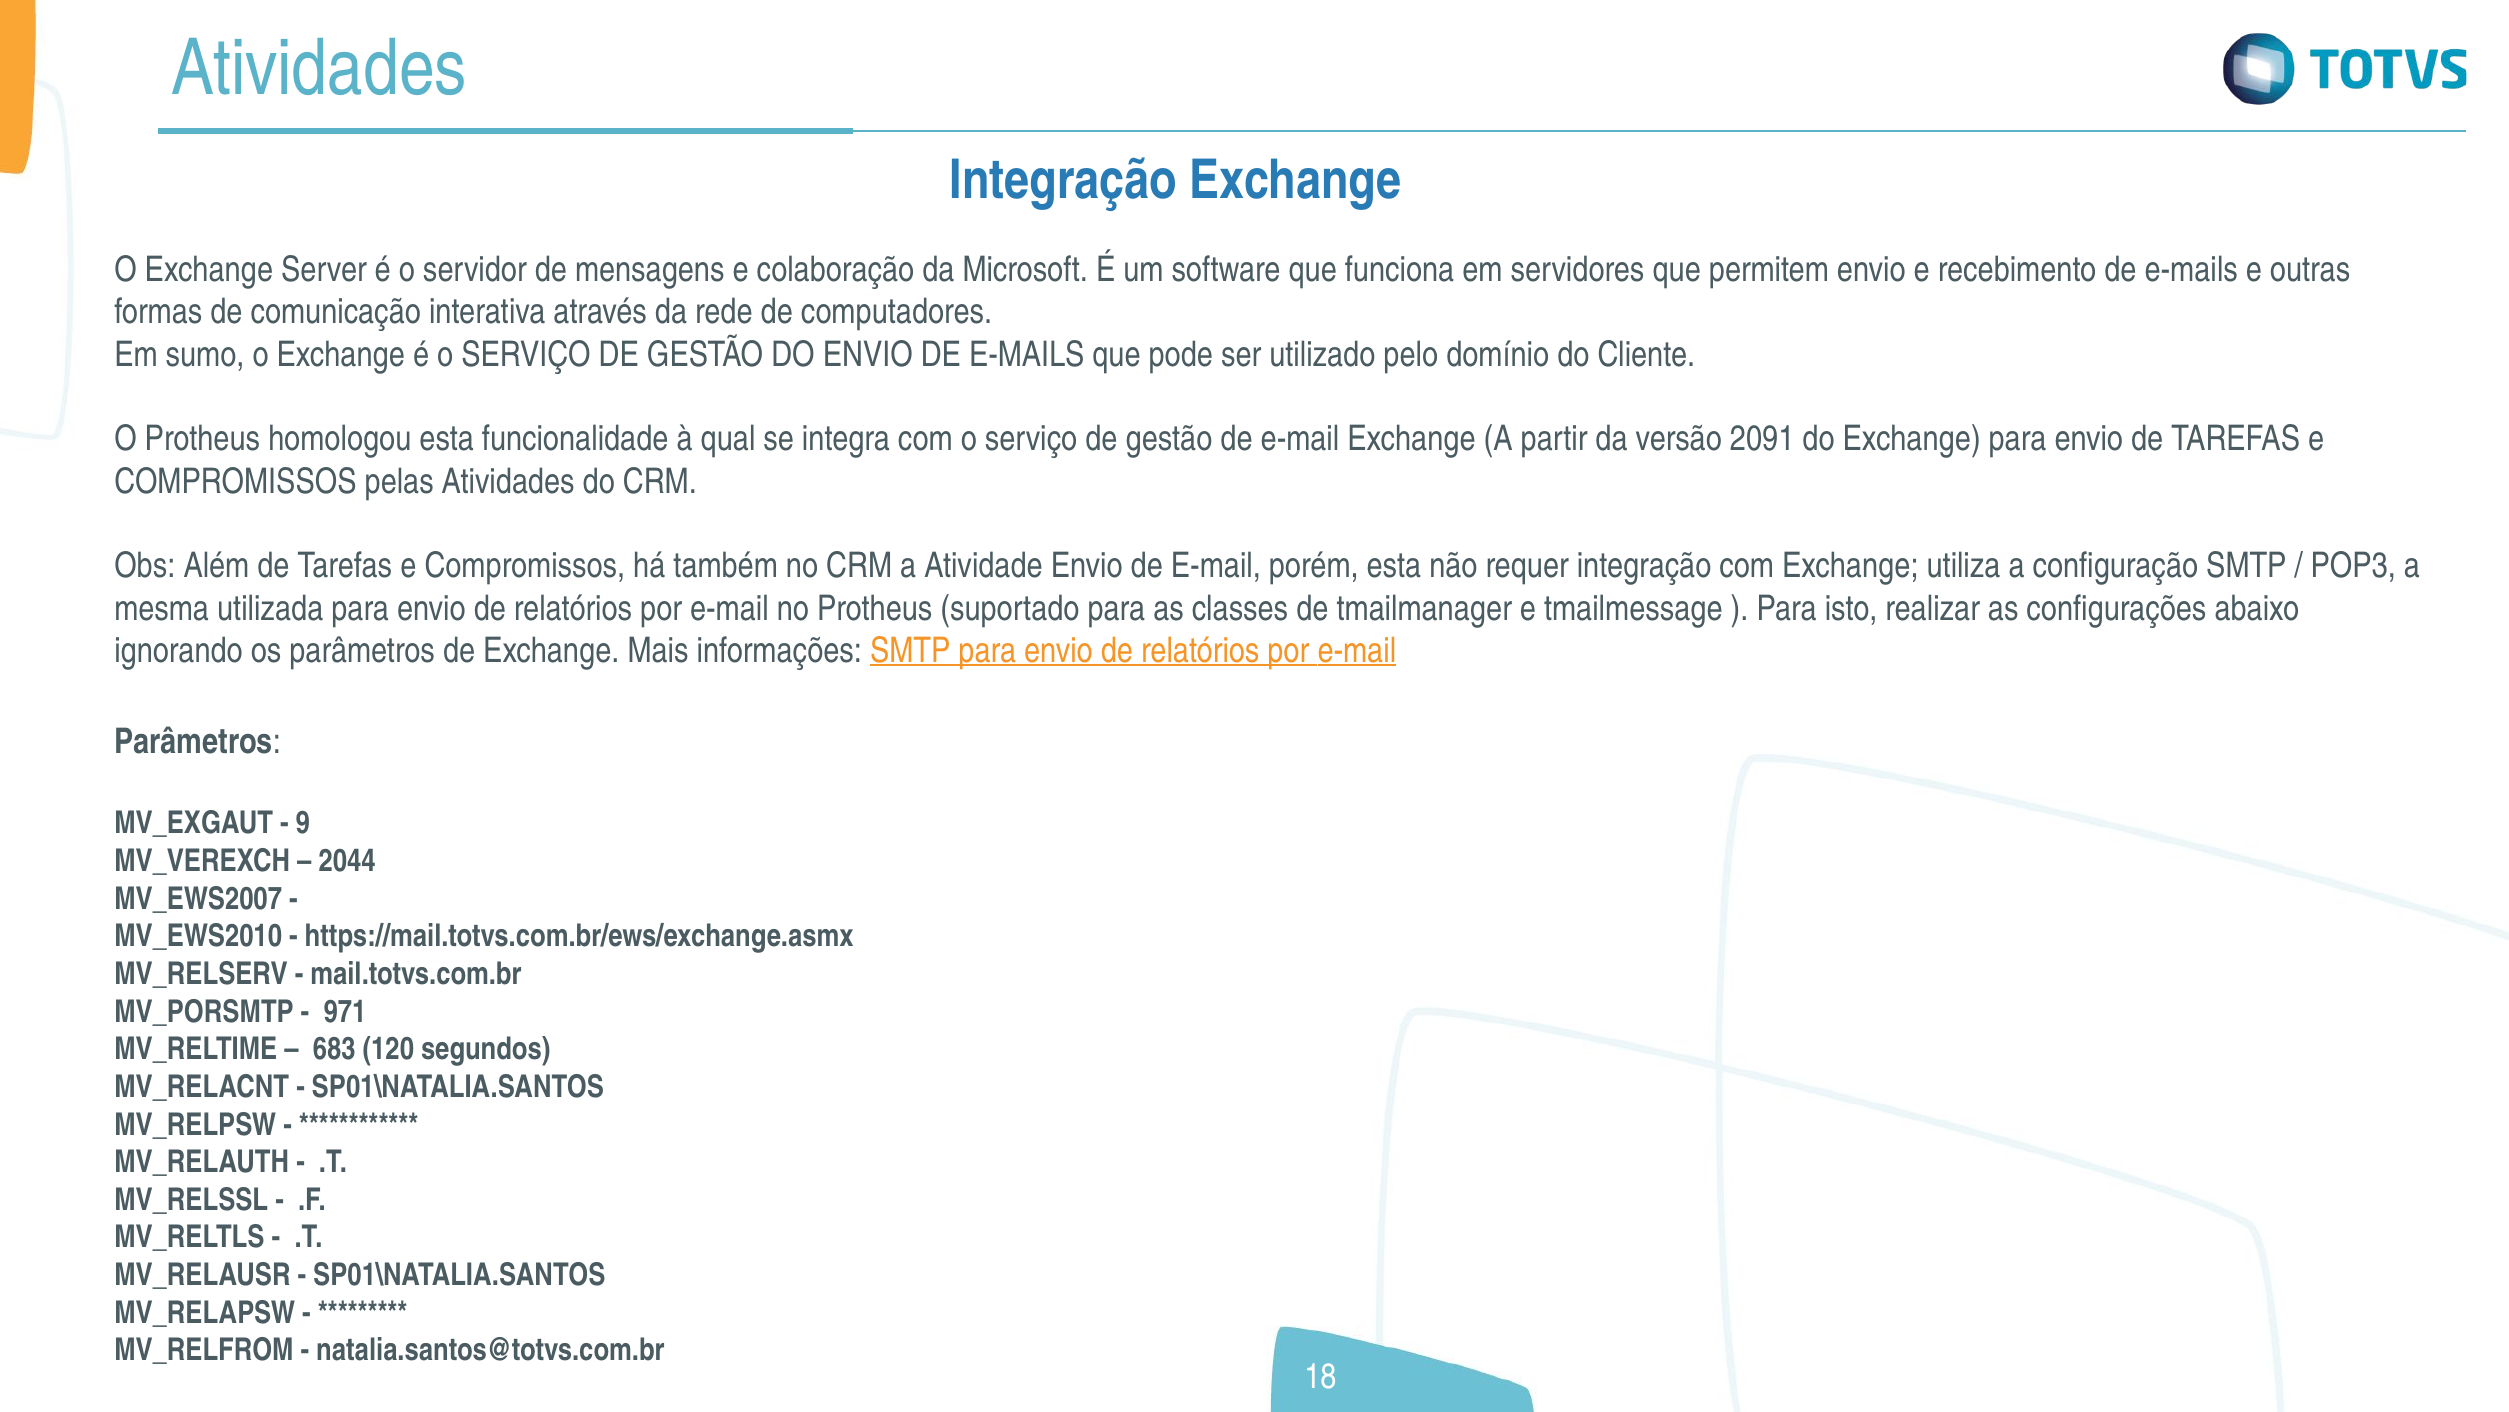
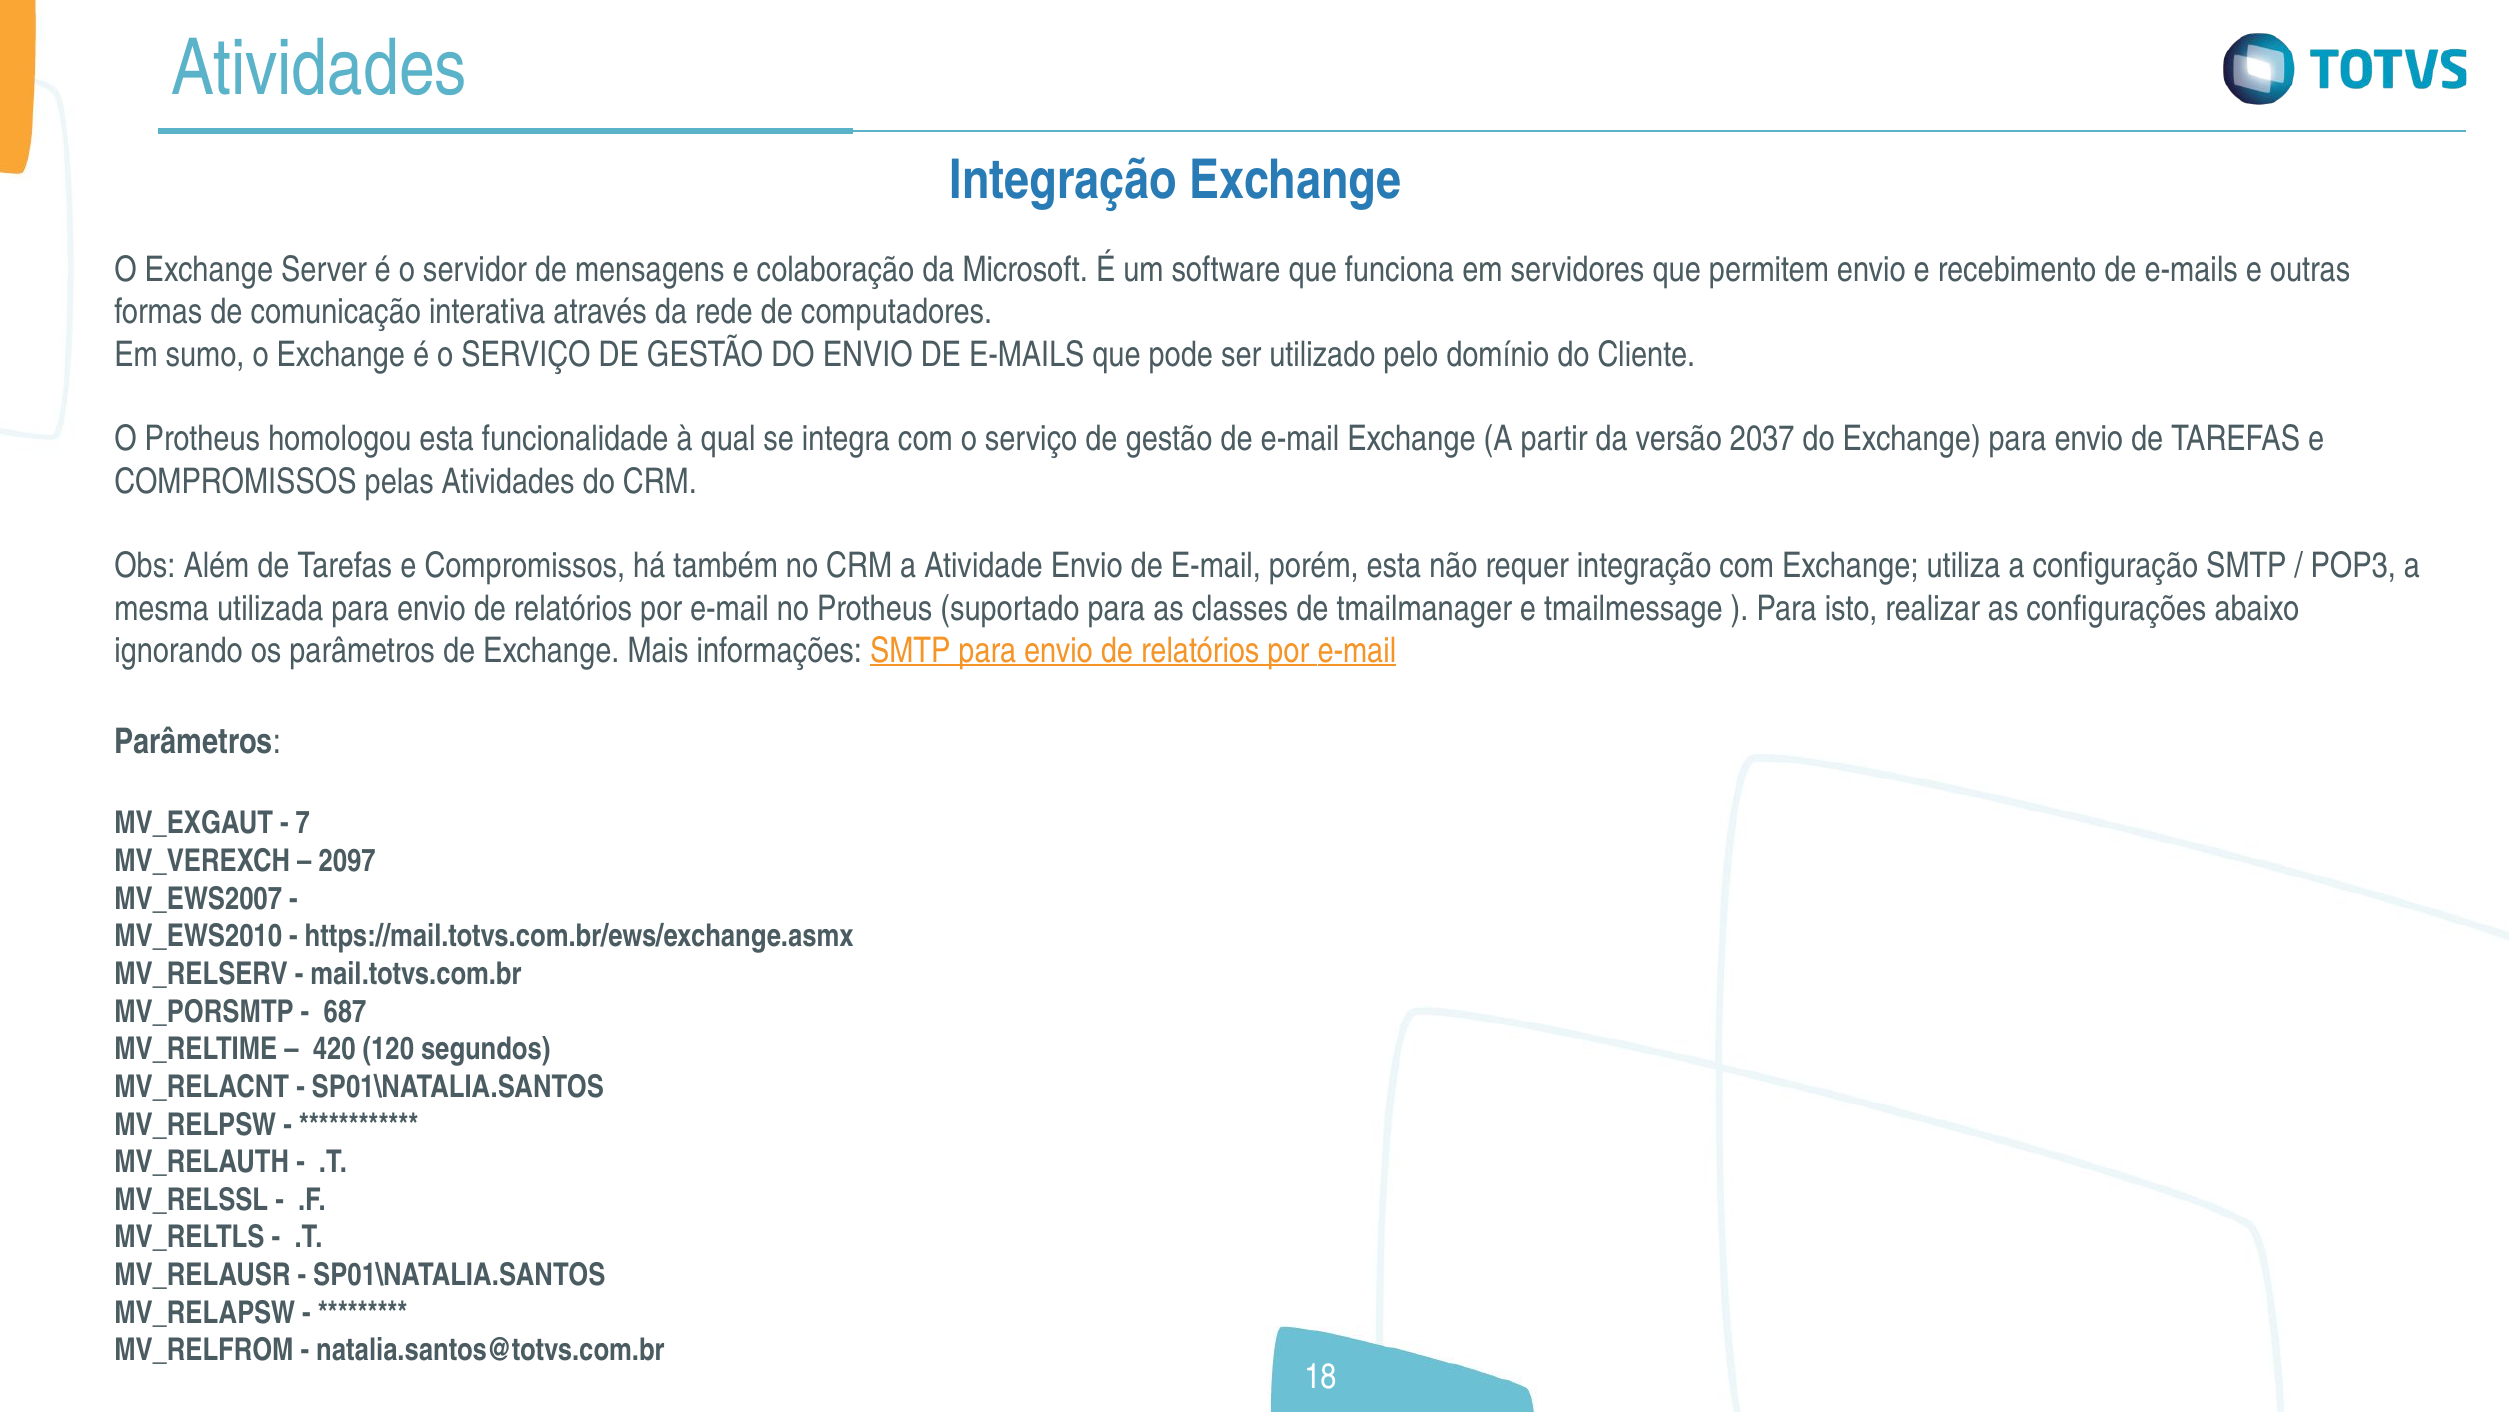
2091: 2091 -> 2037 (1762, 439)
9: 9 -> 7 (303, 824)
2044: 2044 -> 2097 (347, 861)
971: 971 -> 687 (345, 1012)
683: 683 -> 420 (334, 1049)
